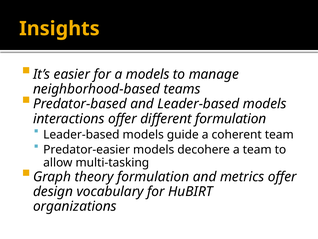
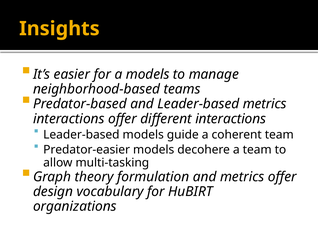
and Leader-based models: models -> metrics (265, 104)
different formulation: formulation -> interactions (231, 118)
